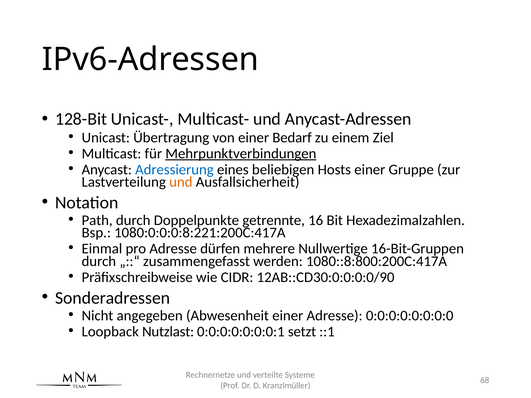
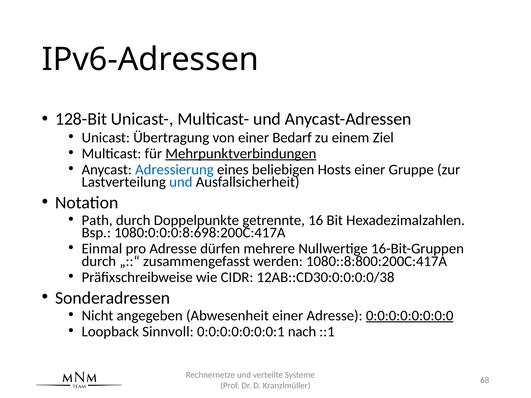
und colour: orange -> blue (181, 182)
1080:0:0:0:8:221:200C:417A: 1080:0:0:0:8:221:200C:417A -> 1080:0:0:0:8:698:200C:417A (200, 233)
12AB::CD30:0:0:0:0/90: 12AB::CD30:0:0:0:0/90 -> 12AB::CD30:0:0:0:0/38 (326, 277)
0:0:0:0:0:0:0:0 underline: none -> present (410, 316)
Nutzlast: Nutzlast -> Sinnvoll (168, 332)
setzt: setzt -> nach (302, 332)
